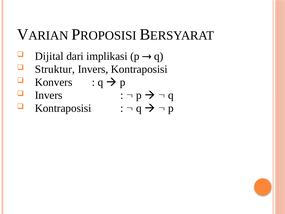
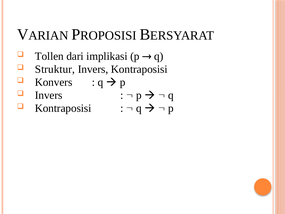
Dijital: Dijital -> Tollen (49, 56)
